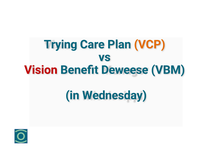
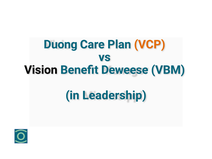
Trying: Trying -> Duong (61, 44)
Vision colour: red -> black (41, 70)
Wednesday: Wednesday -> Leadership (114, 95)
